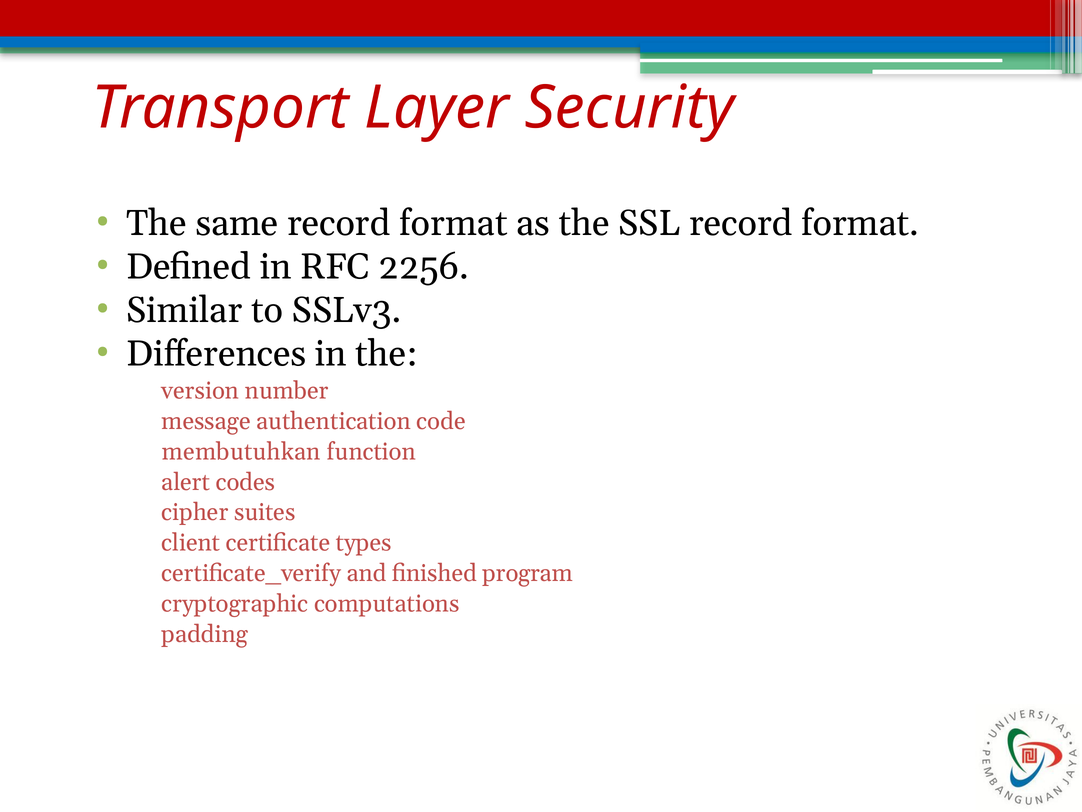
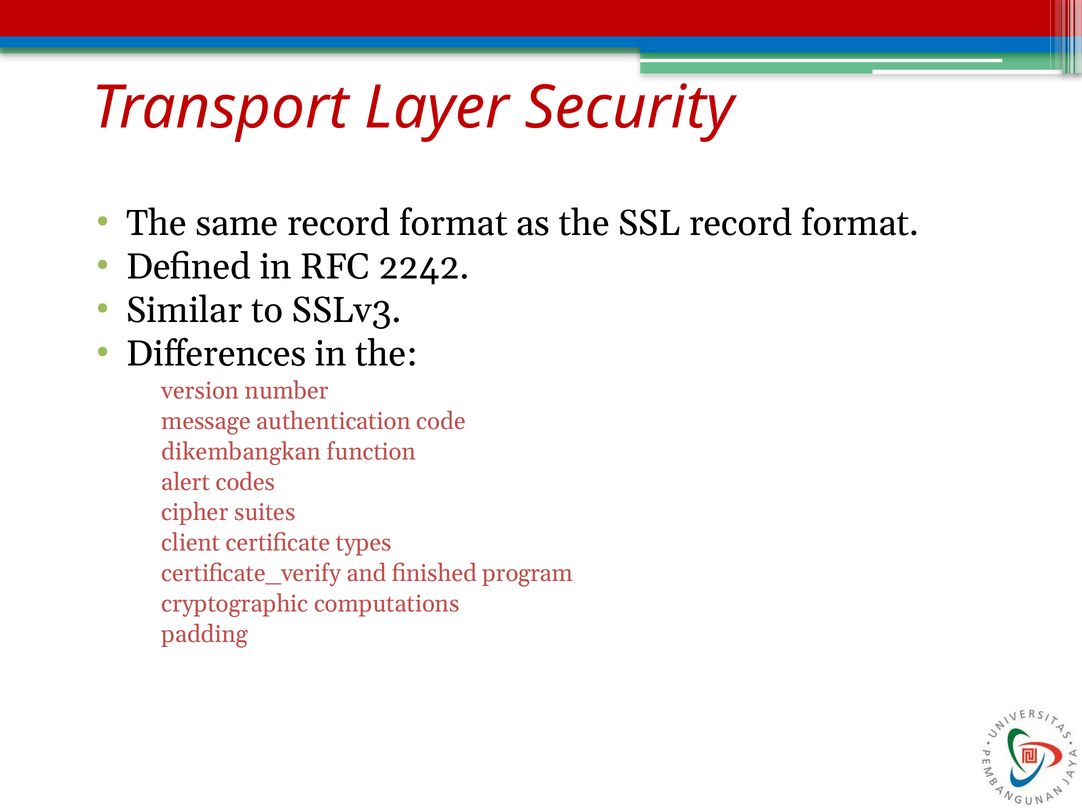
2256: 2256 -> 2242 (424, 267)
membutuhkan: membutuhkan -> dikembangkan (241, 451)
